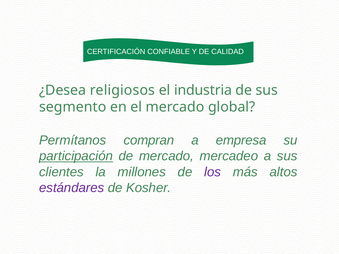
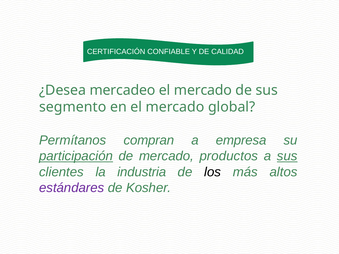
religiosos: religiosos -> mercadeo (123, 90)
industria: industria -> mercado (203, 90)
mercadeo: mercadeo -> productos (229, 156)
sus underline: none -> present (287, 156)
millones: millones -> industria (142, 172)
los colour: purple -> black (213, 172)
